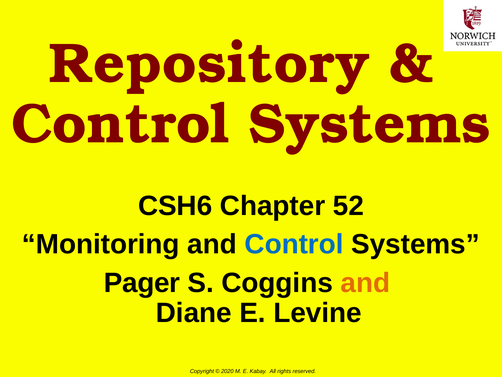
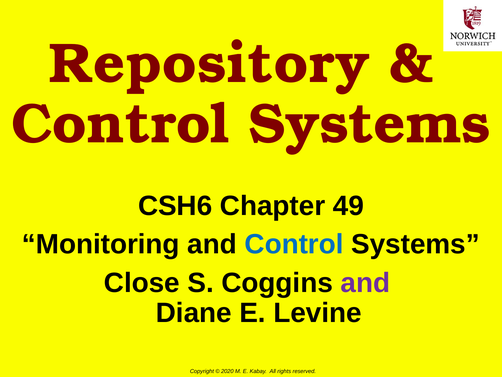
52: 52 -> 49 (348, 206)
Pager: Pager -> Close (142, 283)
and colour: orange -> purple (365, 283)
